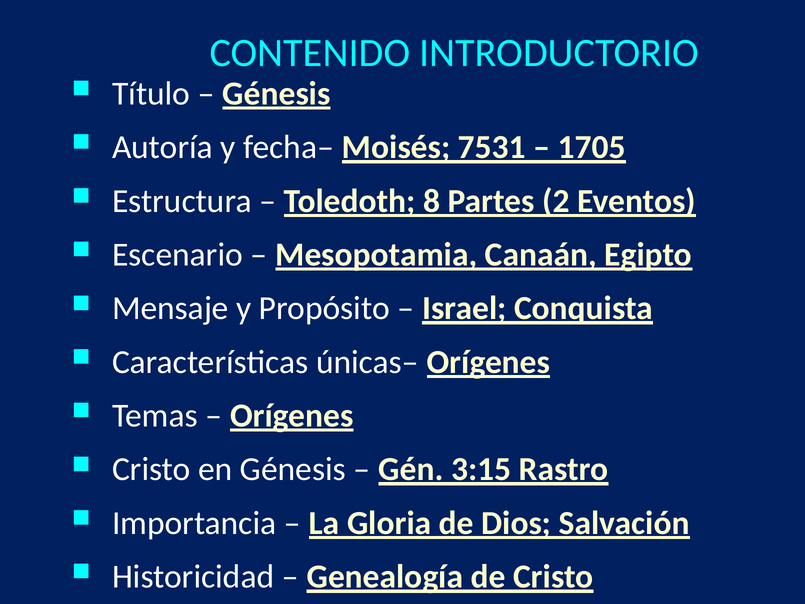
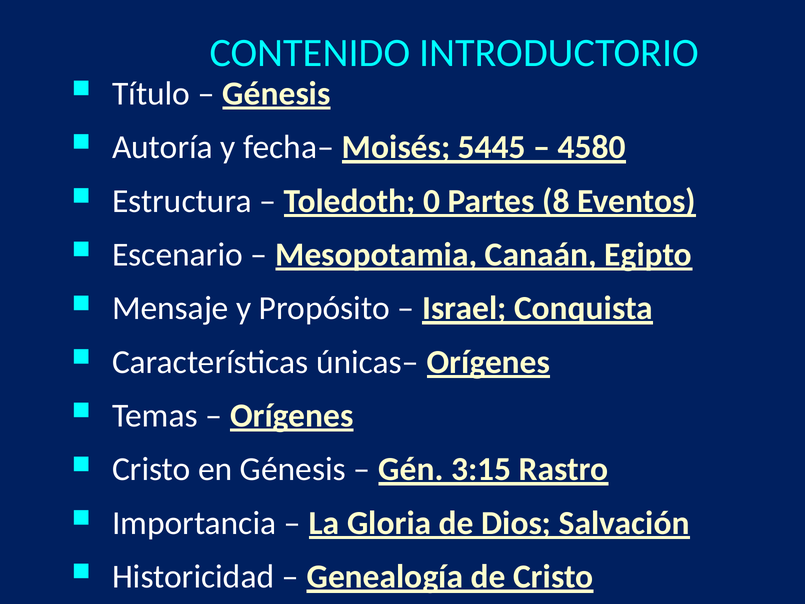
7531: 7531 -> 5445 (492, 147)
1705: 1705 -> 4580 (592, 147)
8: 8 -> 0 (432, 201)
2: 2 -> 8 (556, 201)
